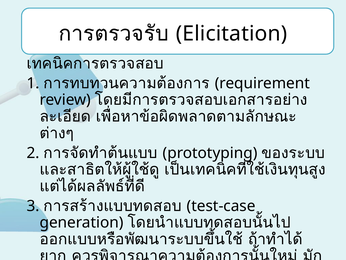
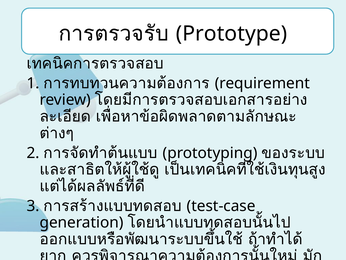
Elicitation: Elicitation -> Prototype (232, 33)
